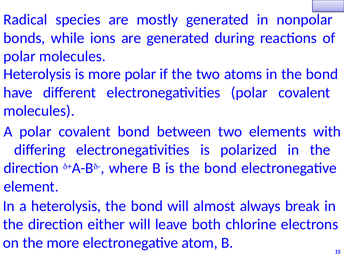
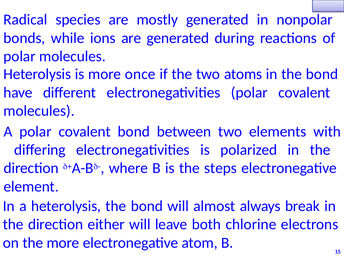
more polar: polar -> once (140, 74)
is the bond: bond -> steps (221, 168)
